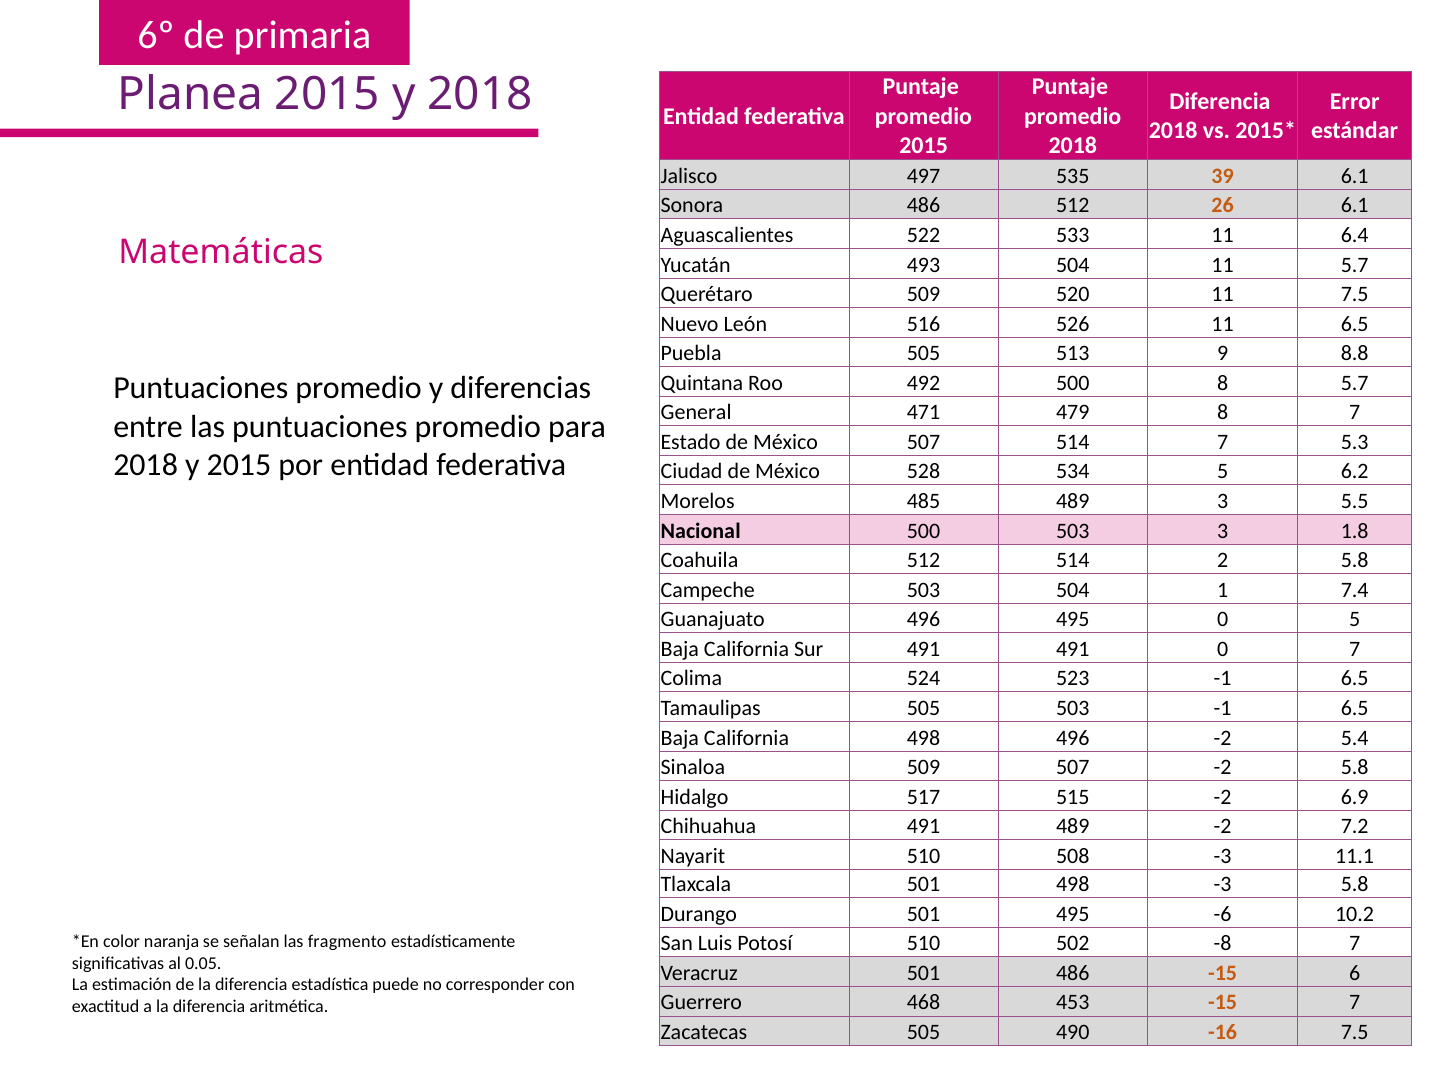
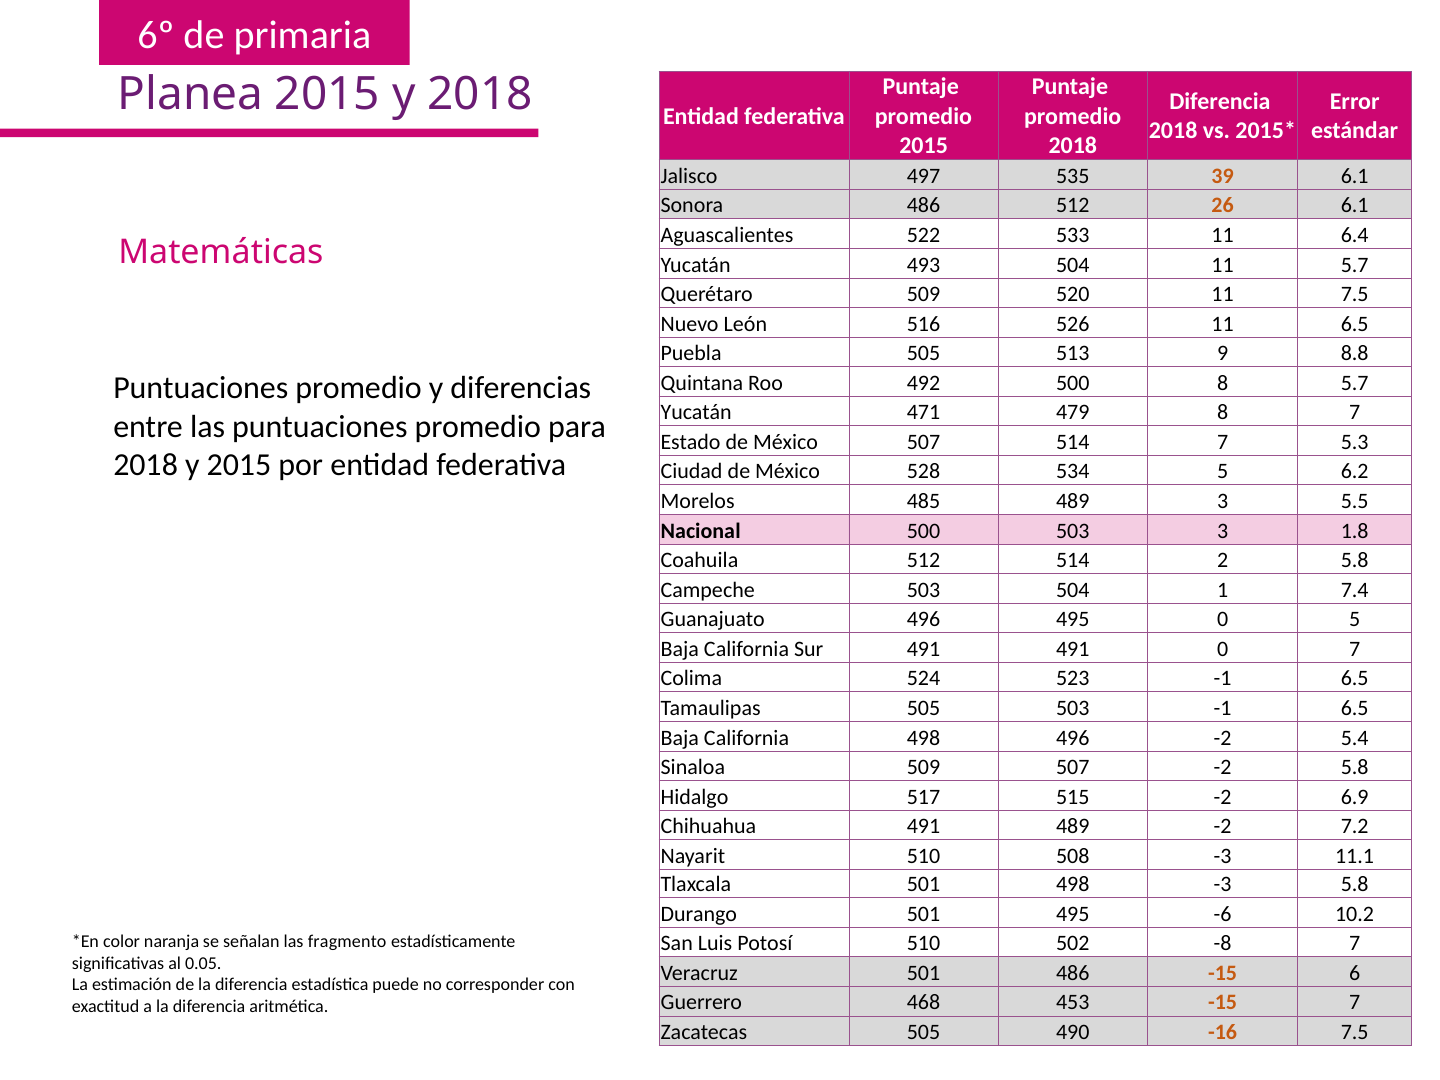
General: General -> Yucatán (696, 412)
